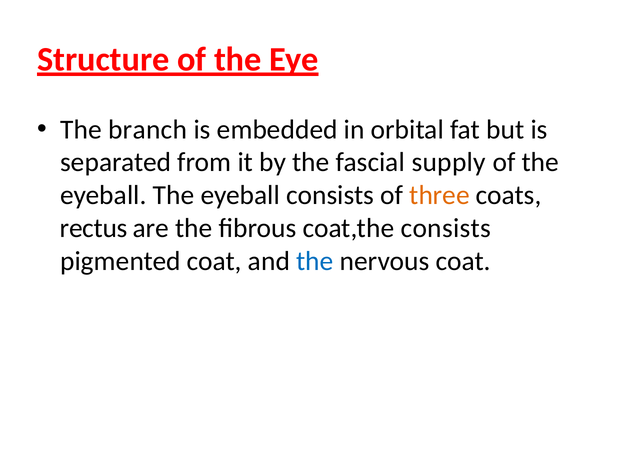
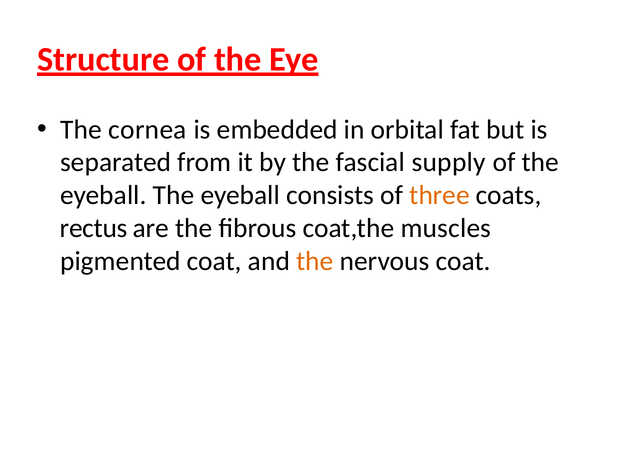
branch: branch -> cornea (148, 130)
coat,the consists: consists -> muscles (446, 229)
the colour: blue -> orange (315, 262)
